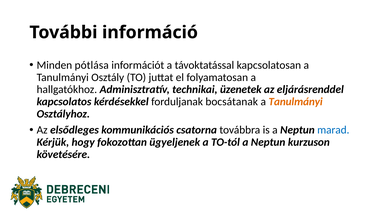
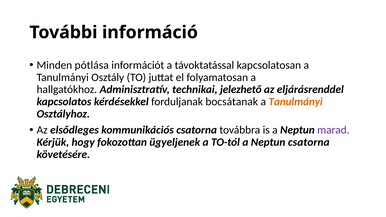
üzenetek: üzenetek -> jelezhető (241, 90)
marad colour: blue -> purple (333, 130)
Neptun kurzuson: kurzuson -> csatorna (309, 142)
